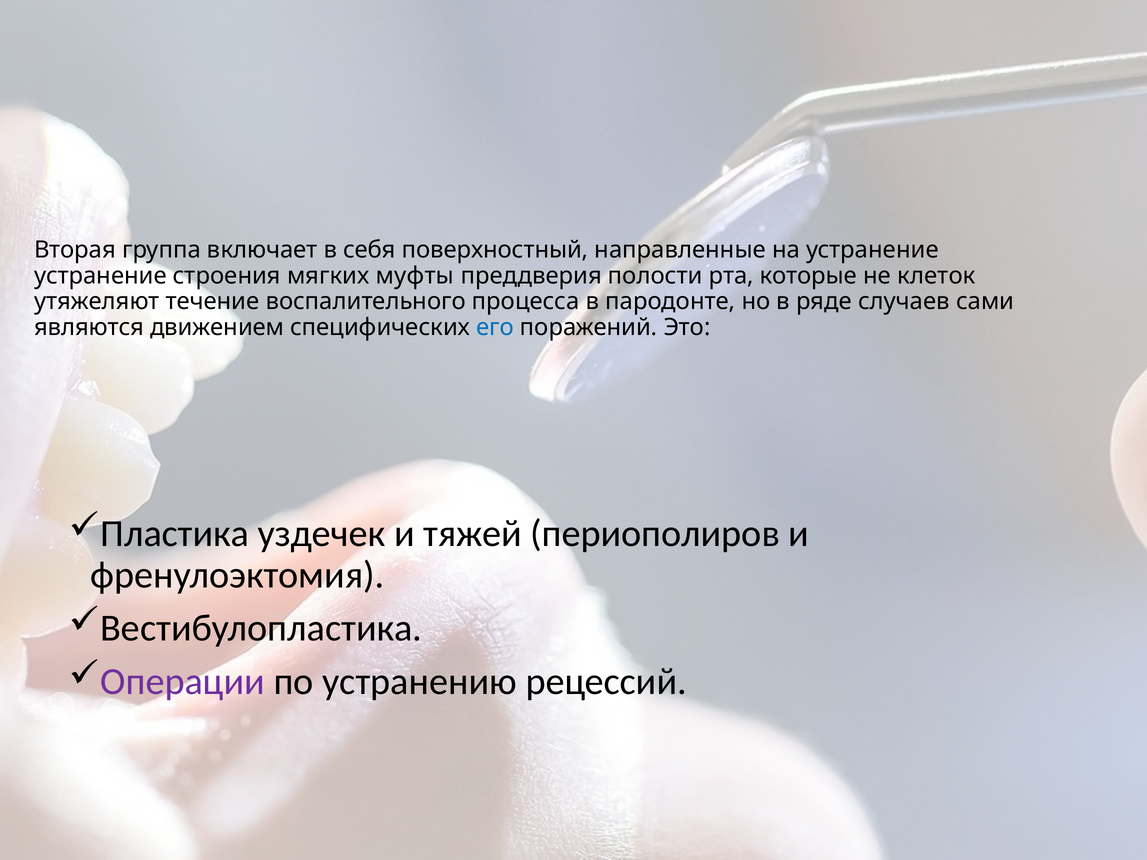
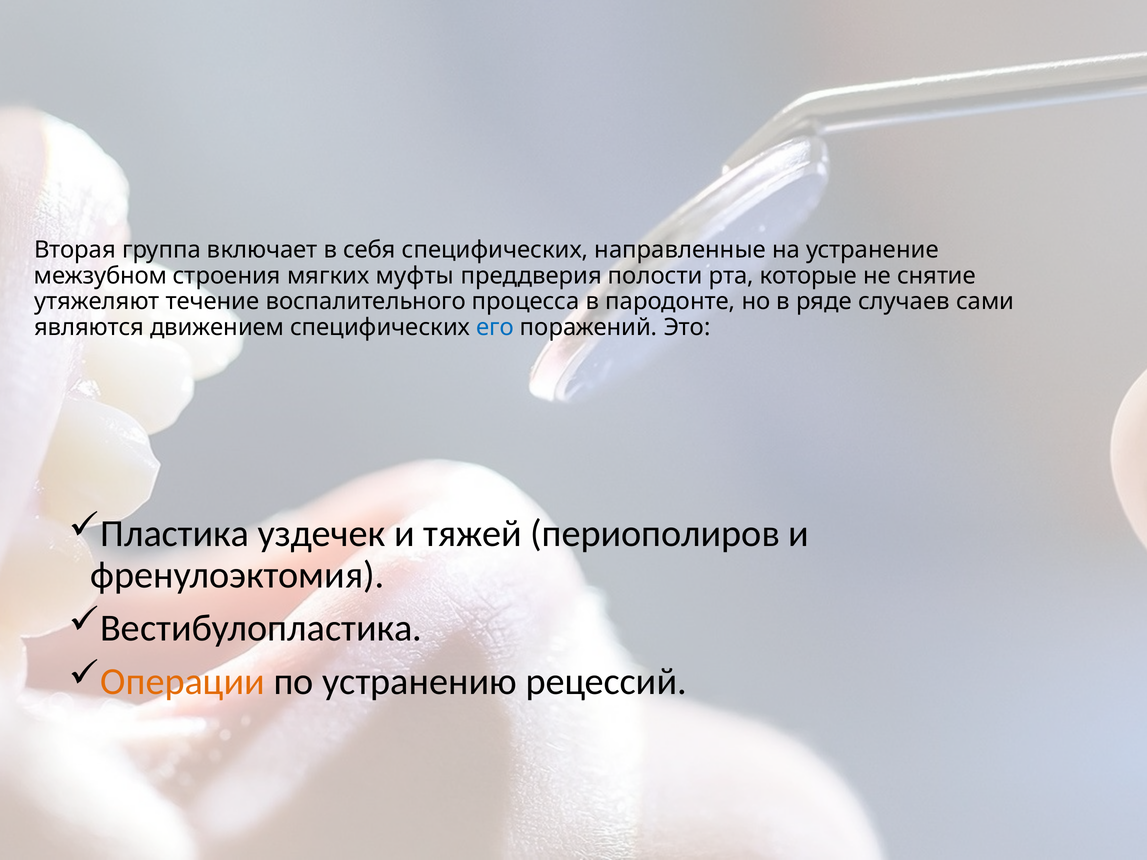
себя поверхностный: поверхностный -> специфических (495, 250)
устранение: устранение -> межзубном (100, 276)
клеток: клеток -> снятие (937, 276)
Операции colour: purple -> orange (183, 682)
